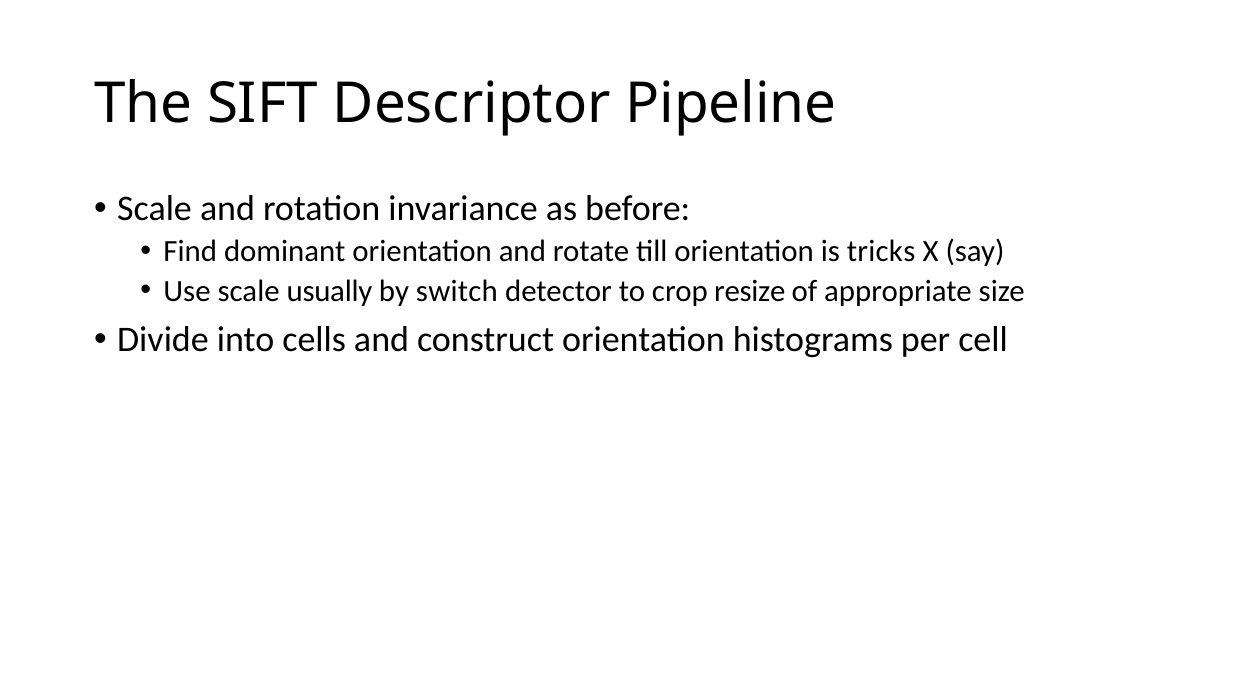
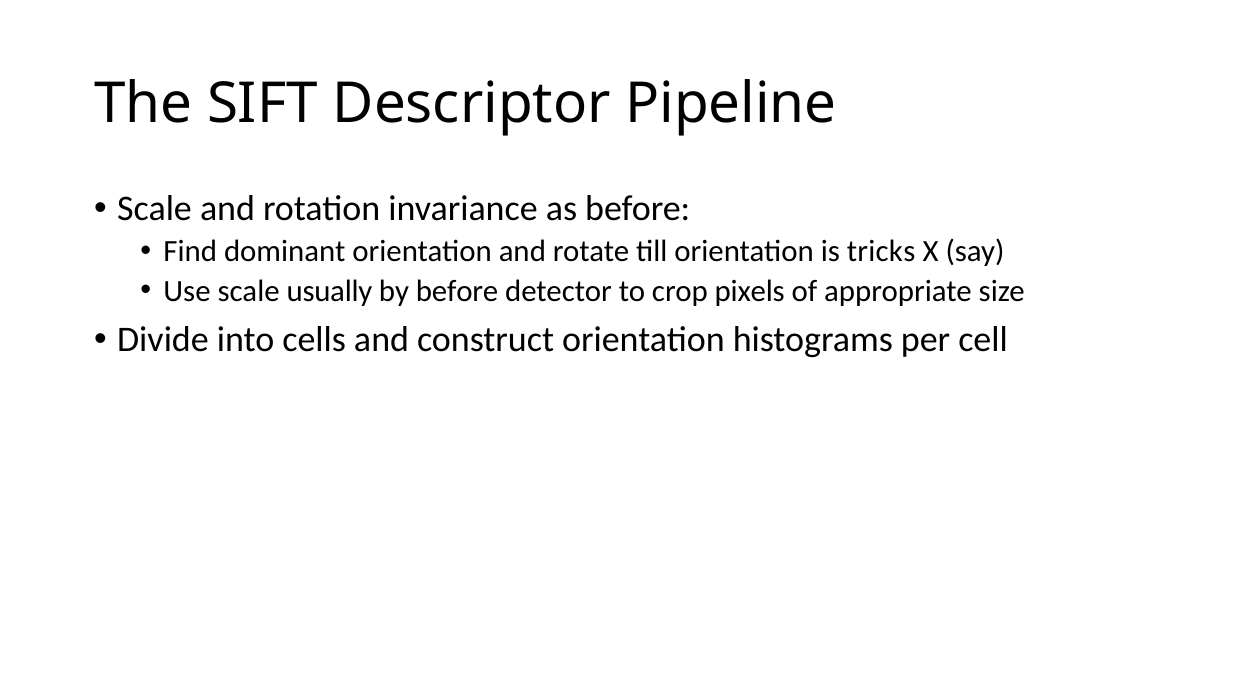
by switch: switch -> before (457, 291)
resize: resize -> pixels (750, 291)
